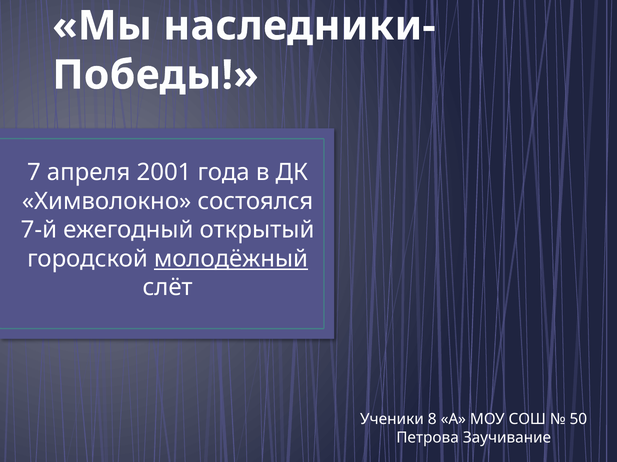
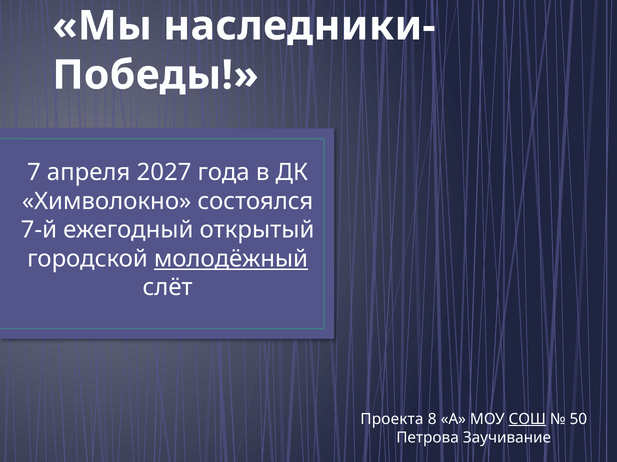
2001: 2001 -> 2027 (164, 173)
Ученики: Ученики -> Проекта (392, 420)
СОШ underline: none -> present (527, 420)
